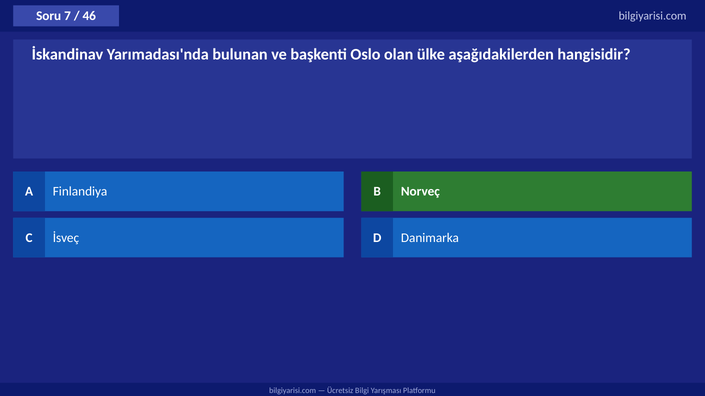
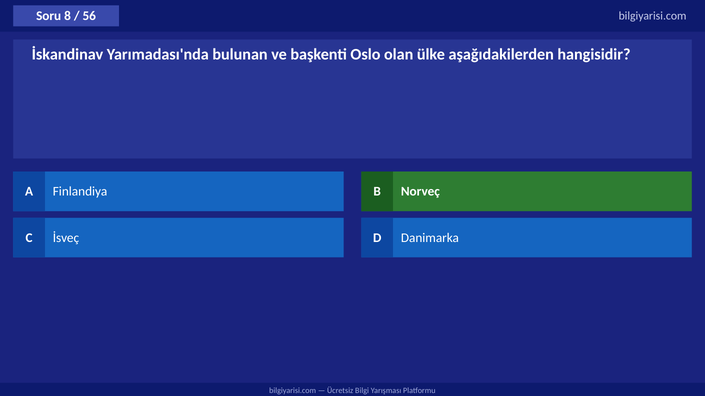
7: 7 -> 8 (68, 16)
46: 46 -> 56 (89, 16)
